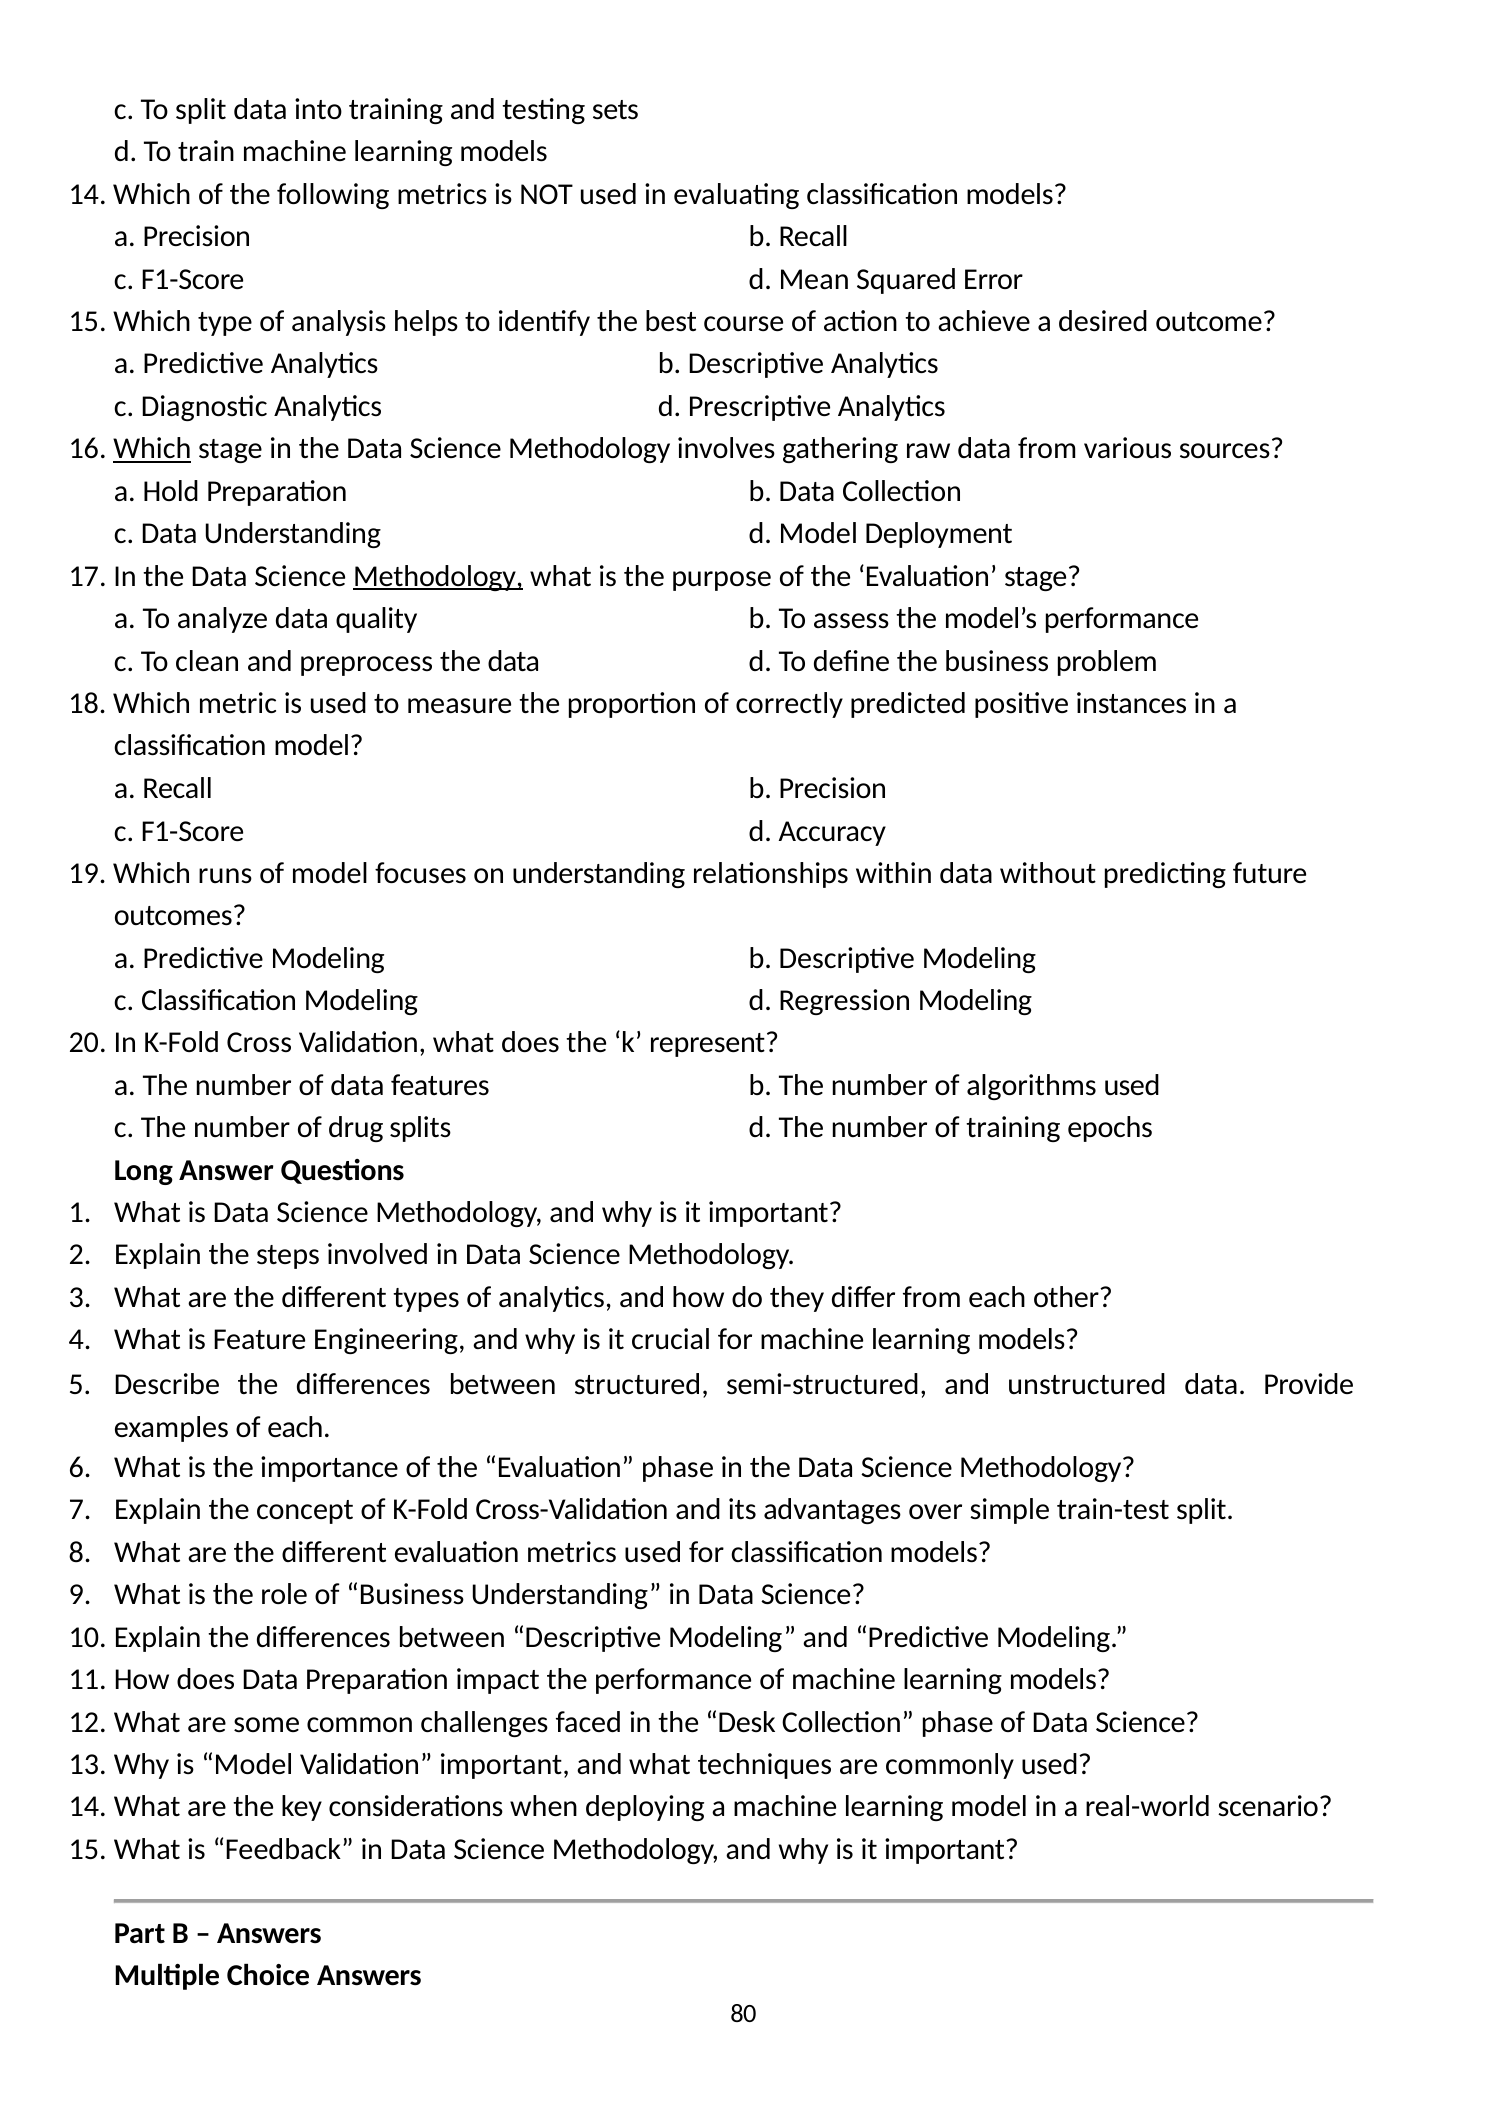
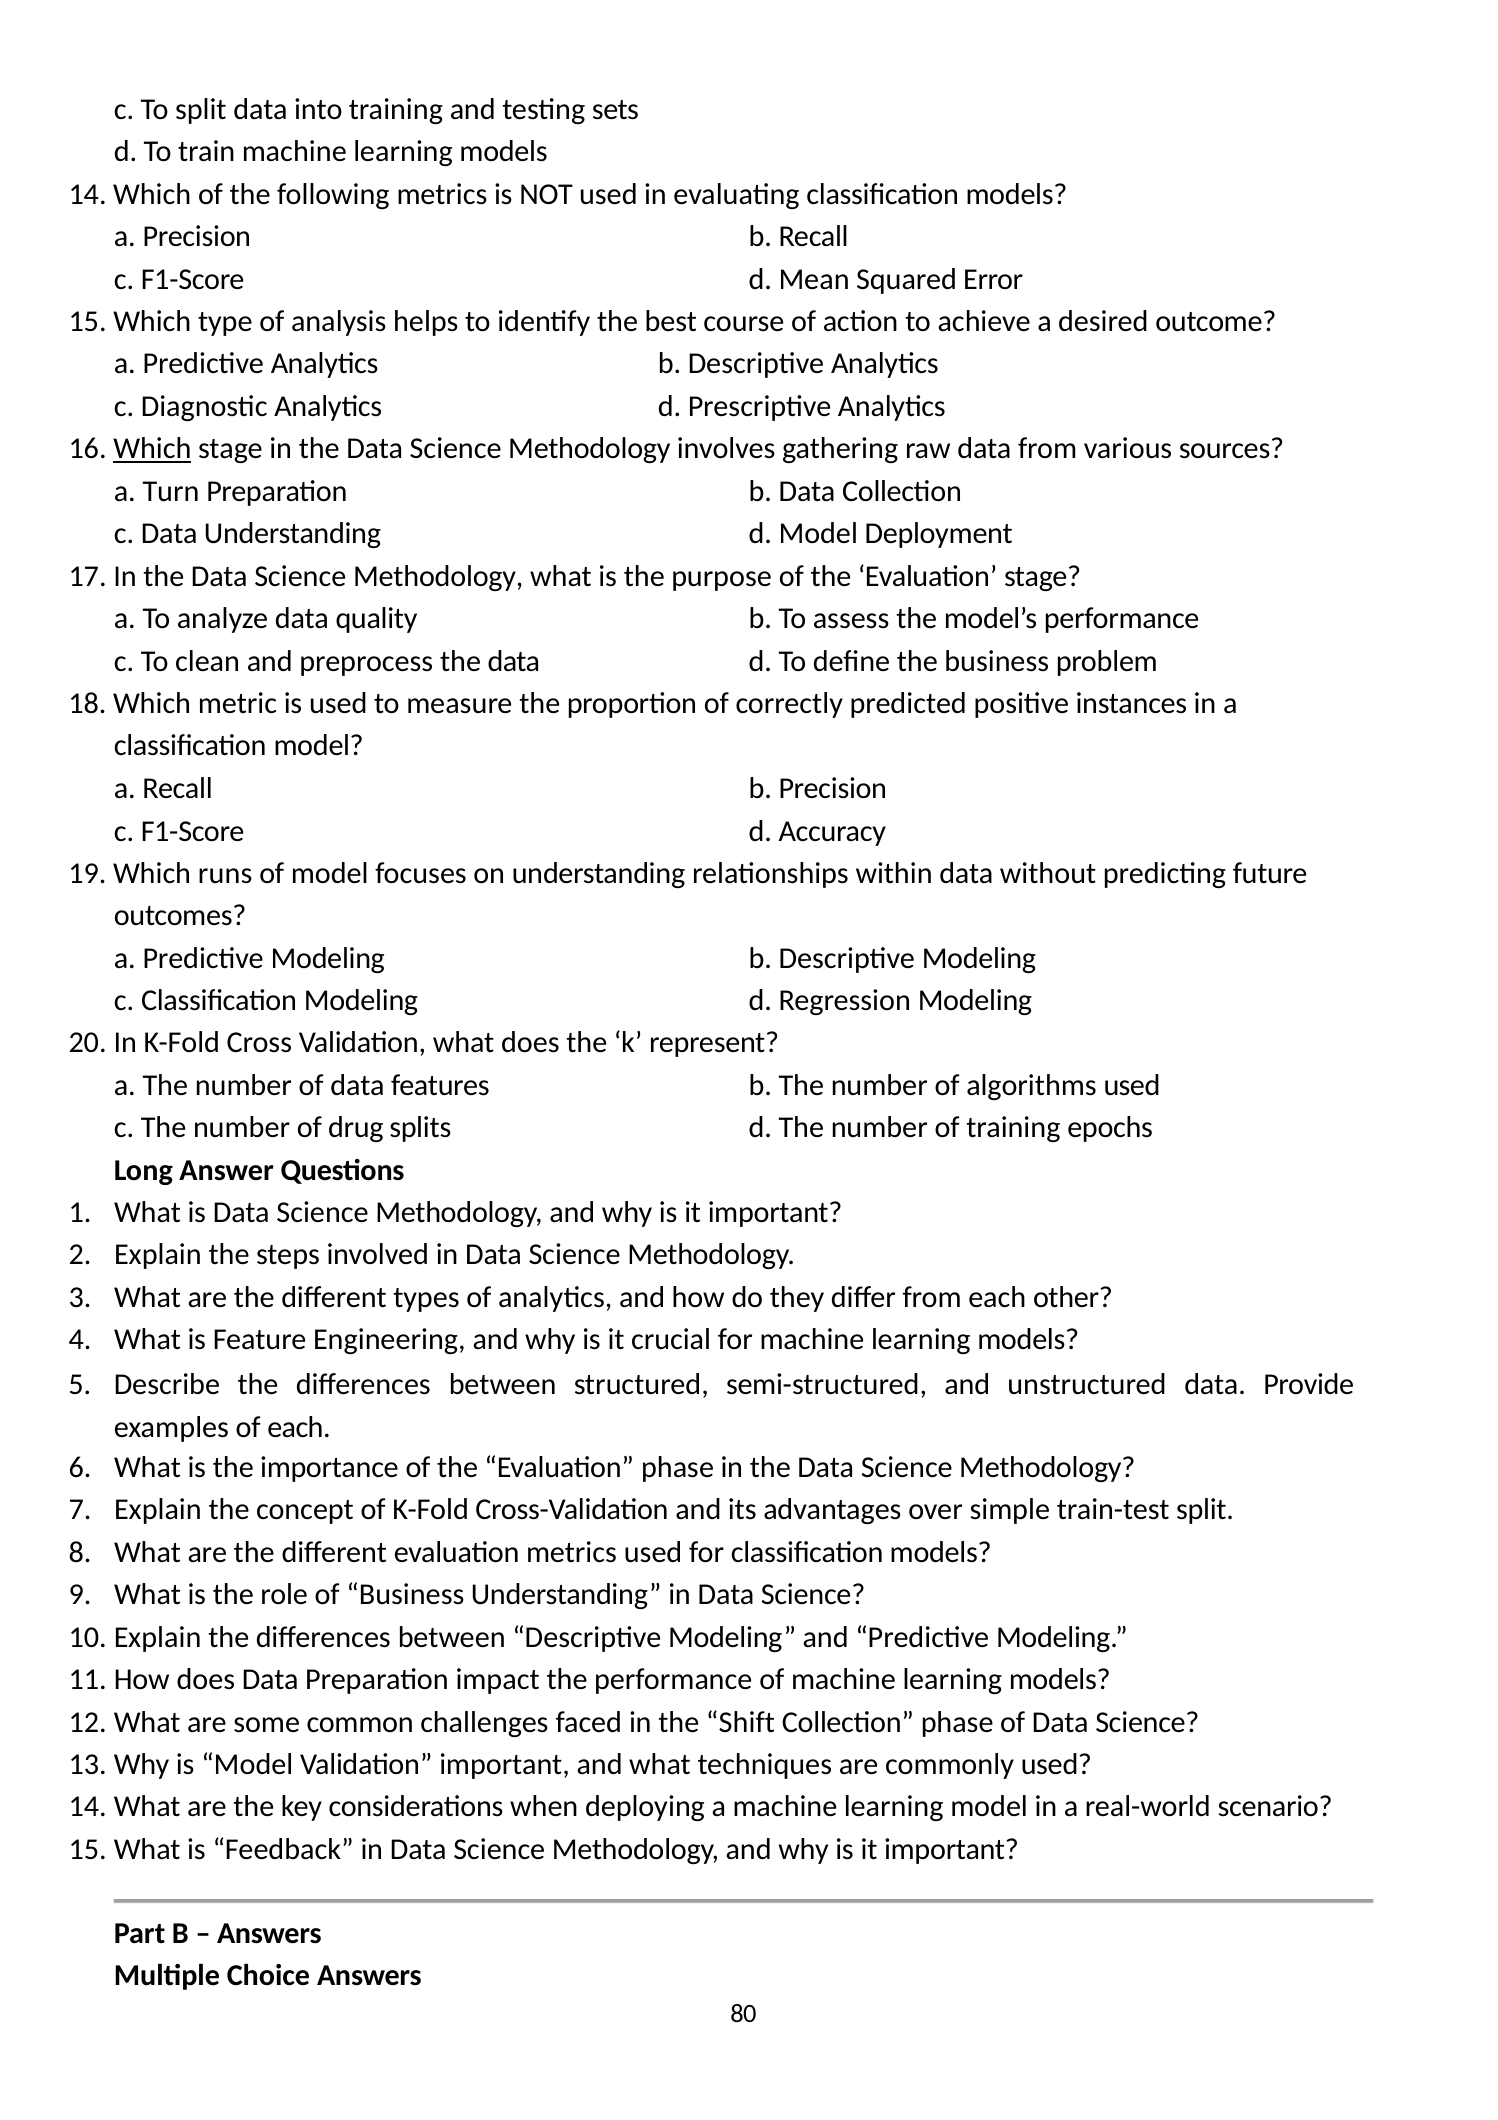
Hold: Hold -> Turn (171, 491)
Methodology underline: present -> none (438, 576)
Desk: Desk -> Shift (740, 1722)
